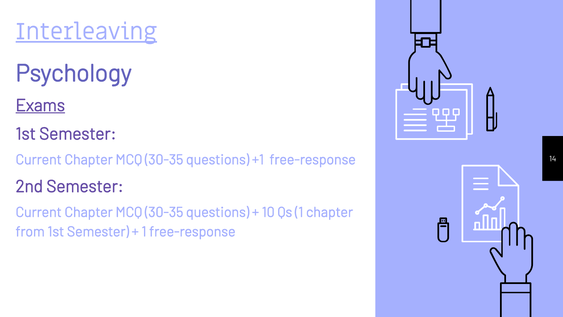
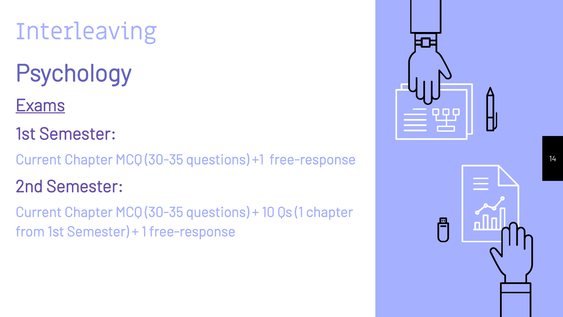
Interleaving underline: present -> none (86, 32)
